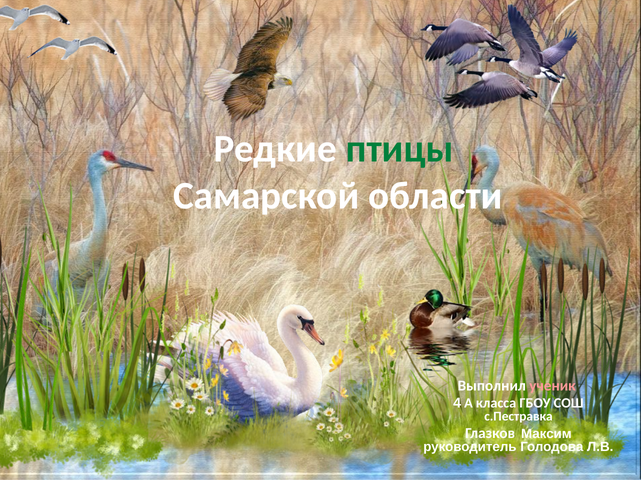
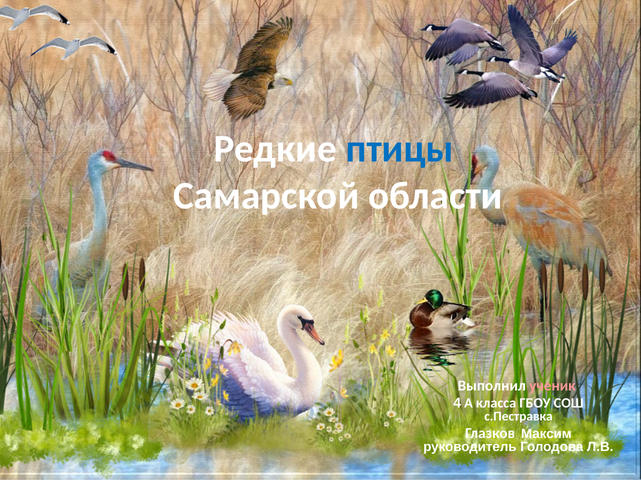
птицы colour: green -> blue (400, 149)
